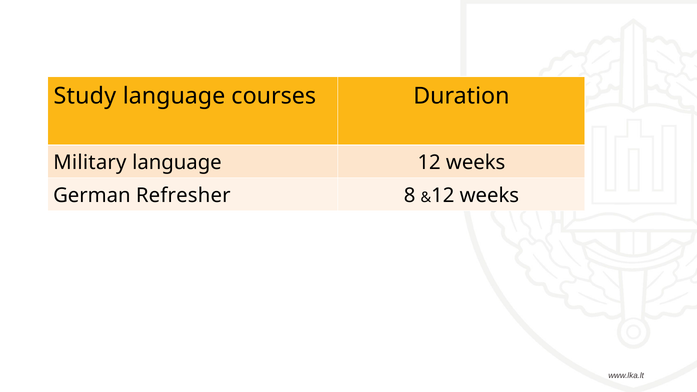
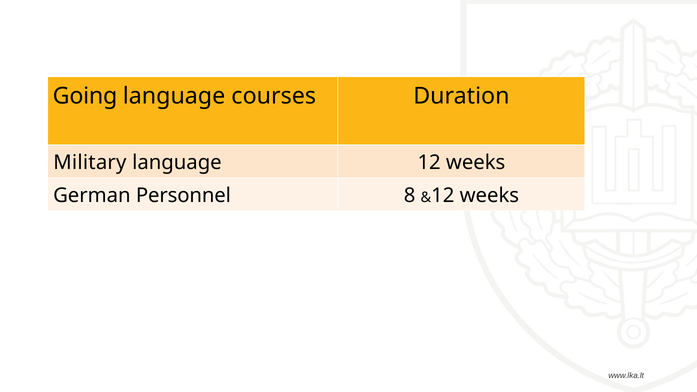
Study: Study -> Going (85, 96)
Refresher: Refresher -> Personnel (183, 195)
